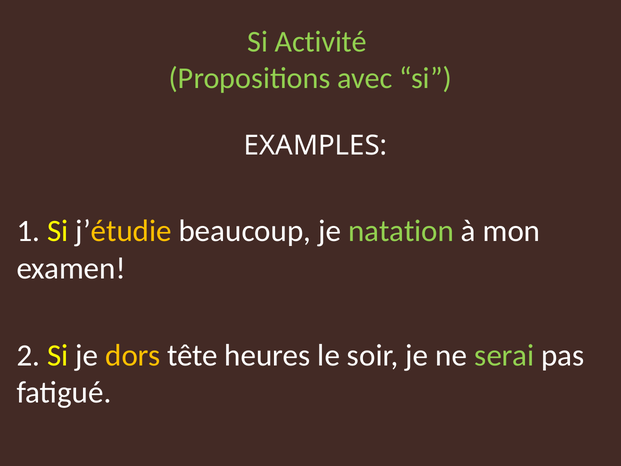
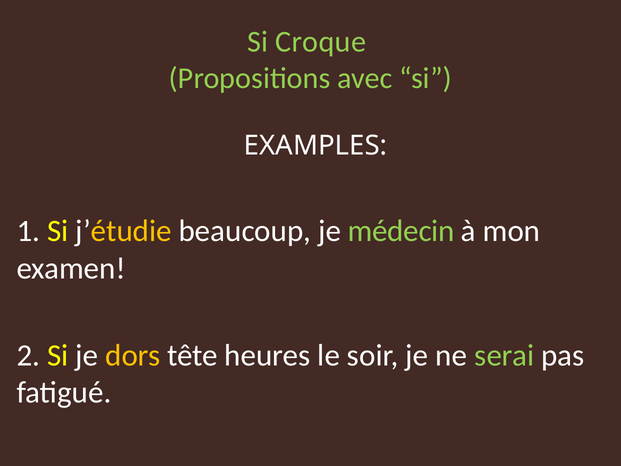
Activité: Activité -> Croque (321, 42)
natation: natation -> médecin (401, 231)
